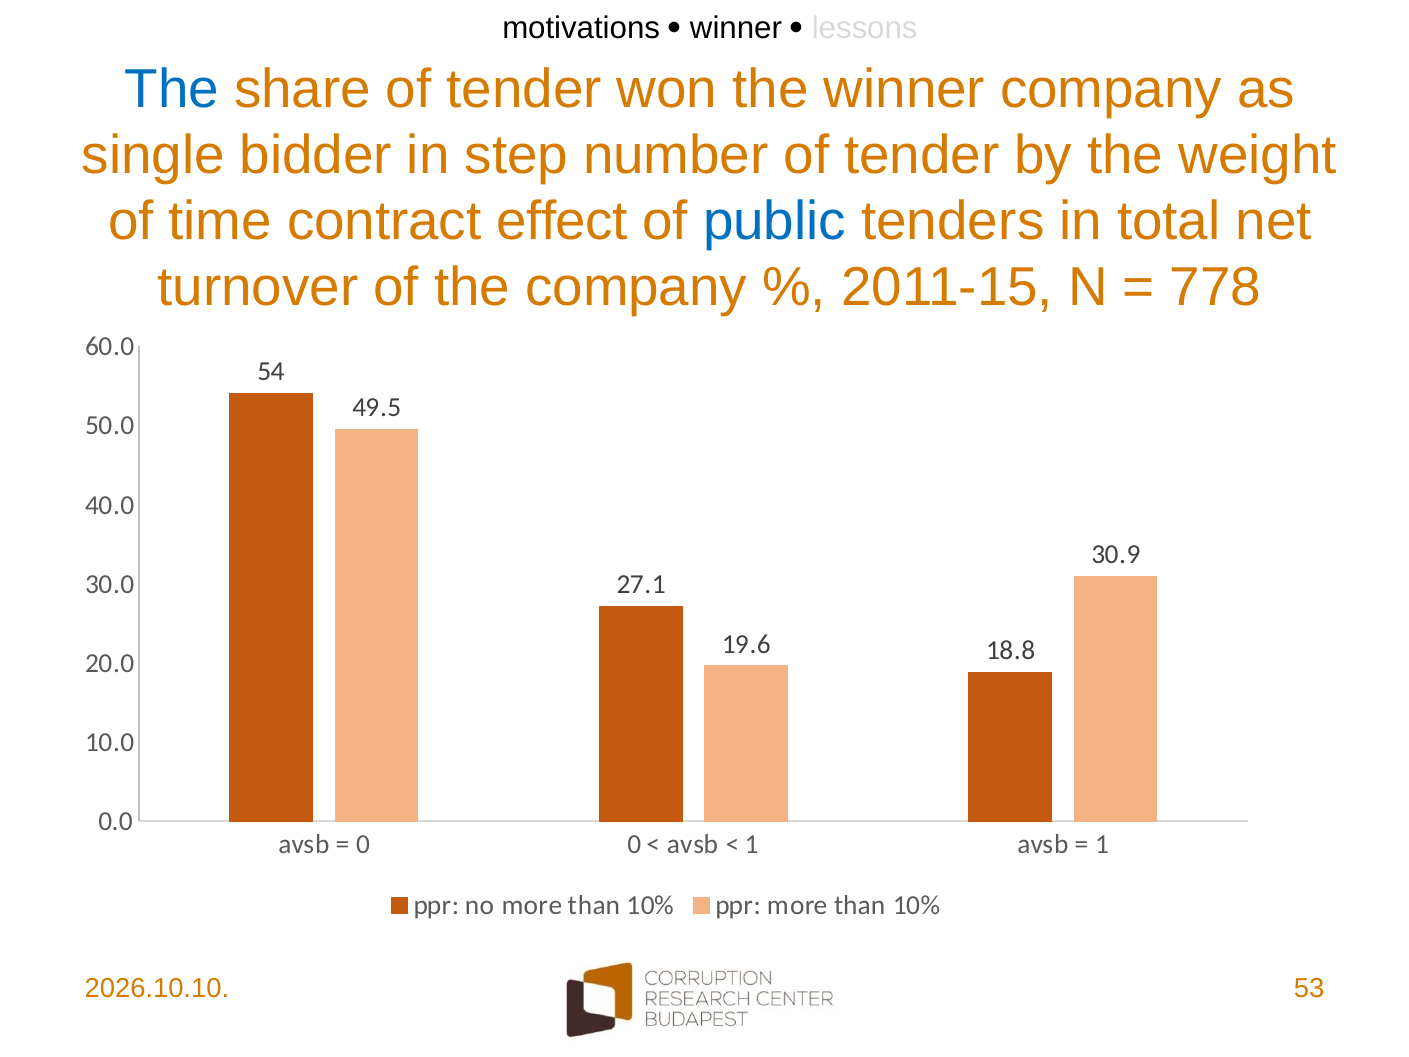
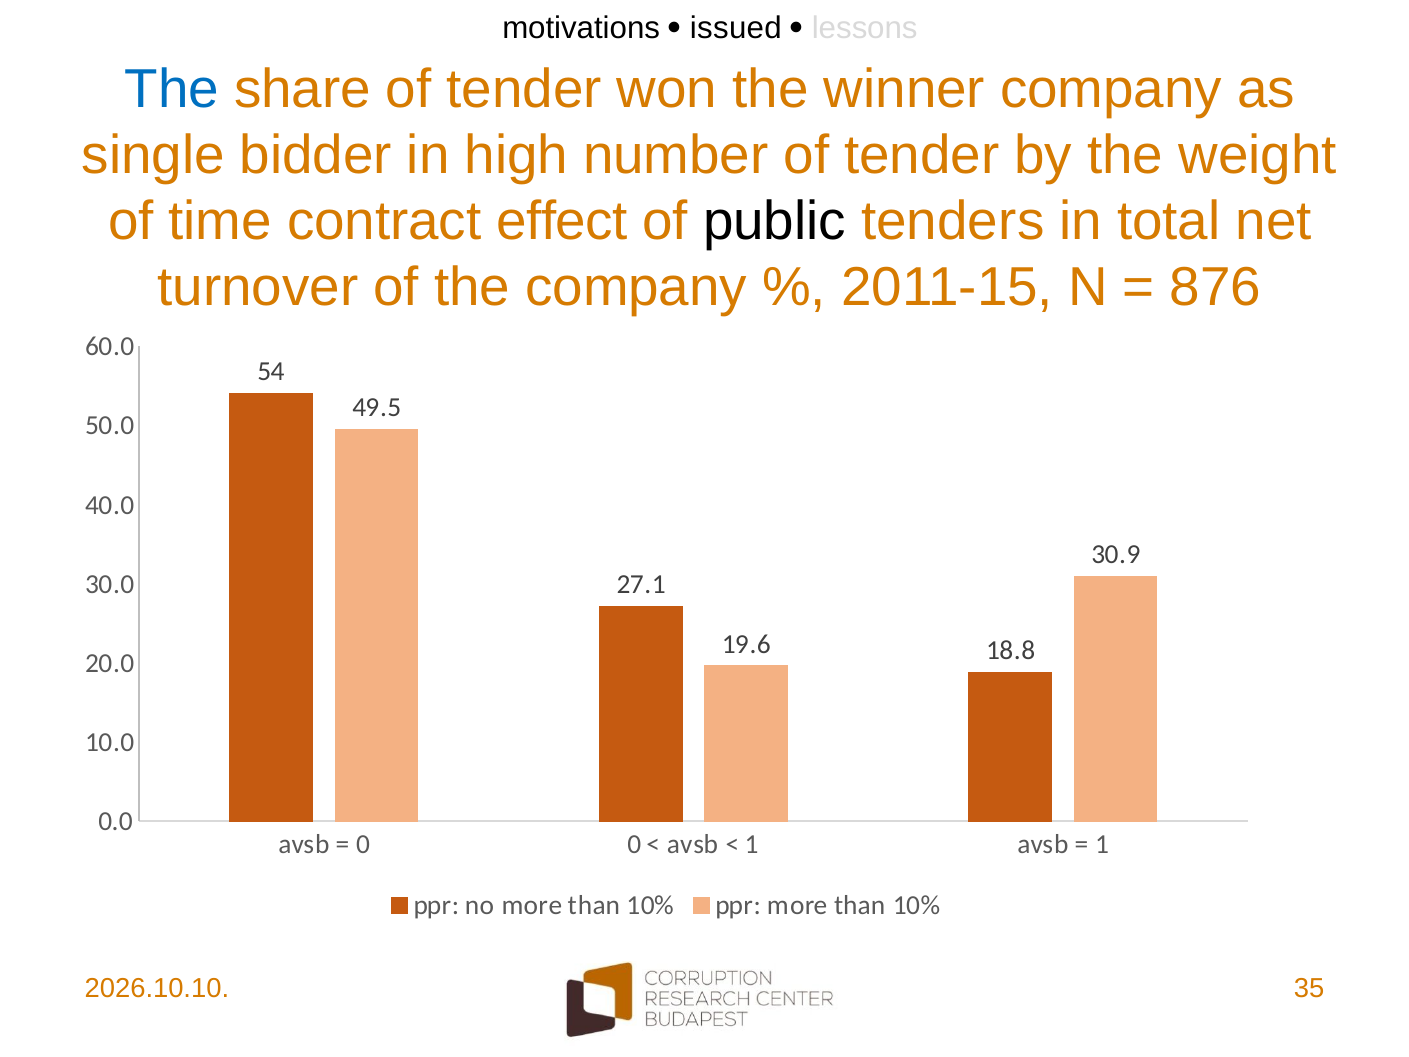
winner: winner -> issued (736, 28)
step: step -> high (516, 155)
public colour: blue -> black (775, 221)
778: 778 -> 876 (1216, 287)
53: 53 -> 35 (1309, 988)
